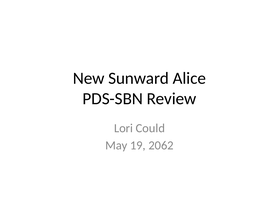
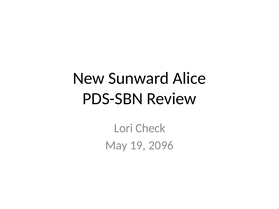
Could: Could -> Check (150, 128)
2062: 2062 -> 2096 (161, 146)
